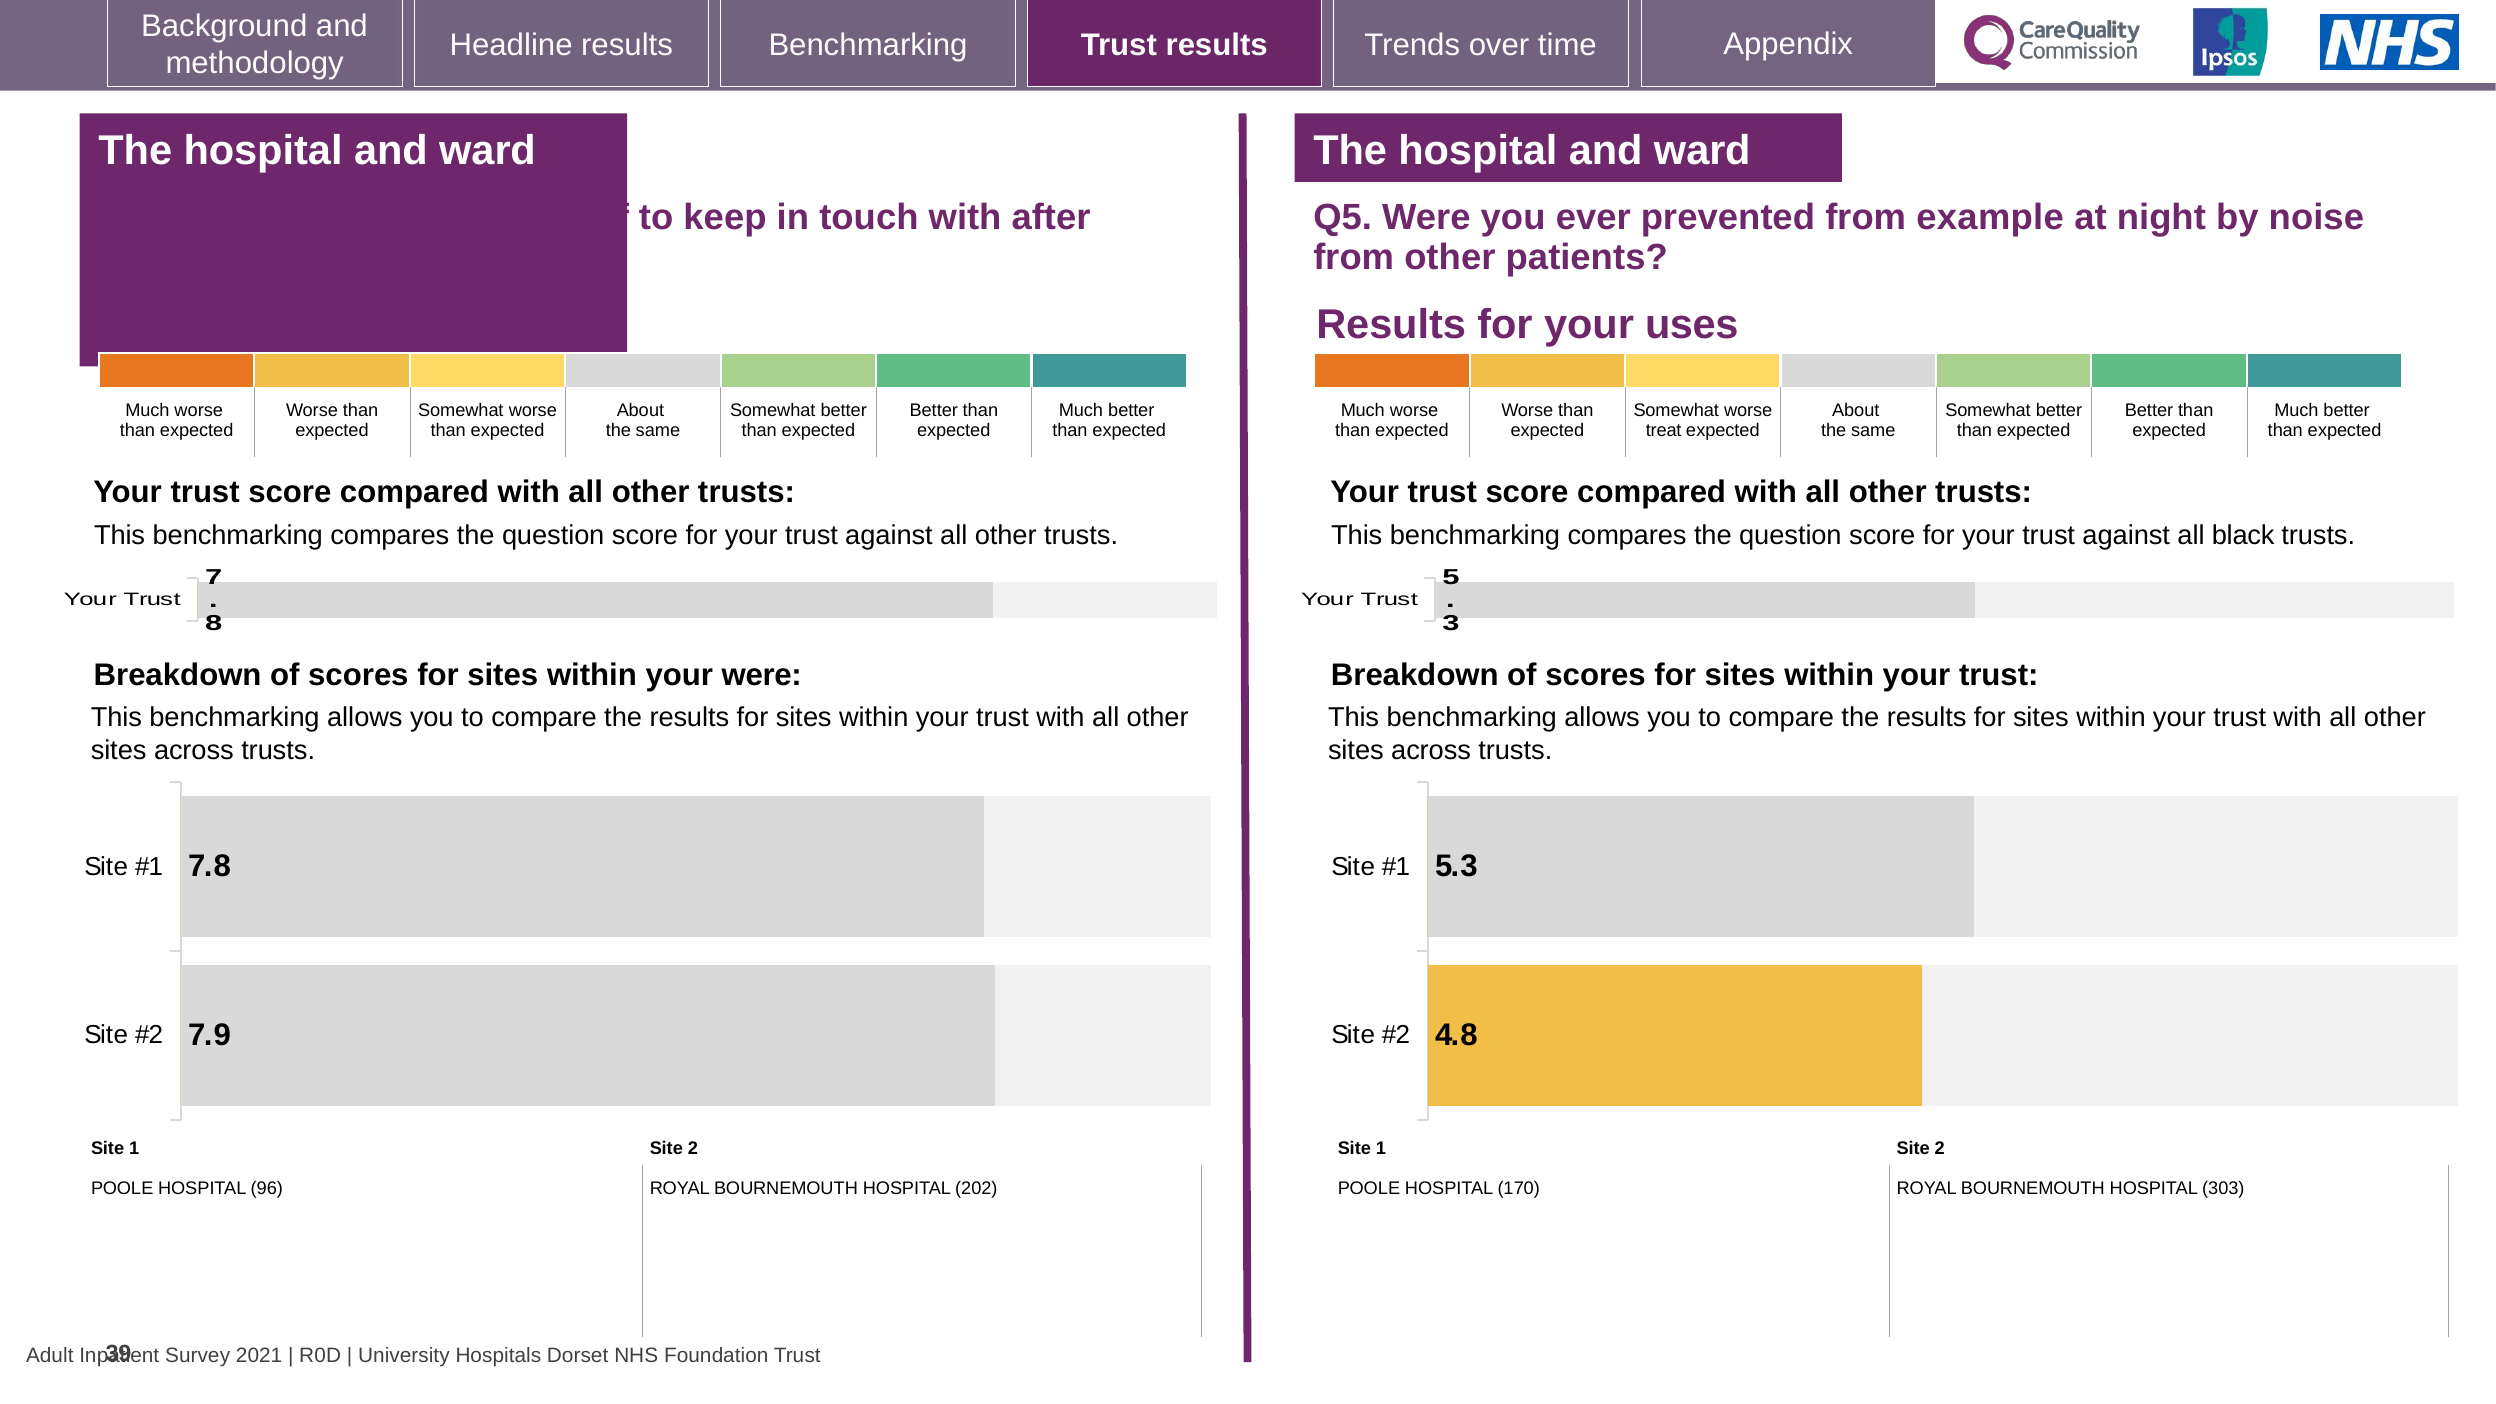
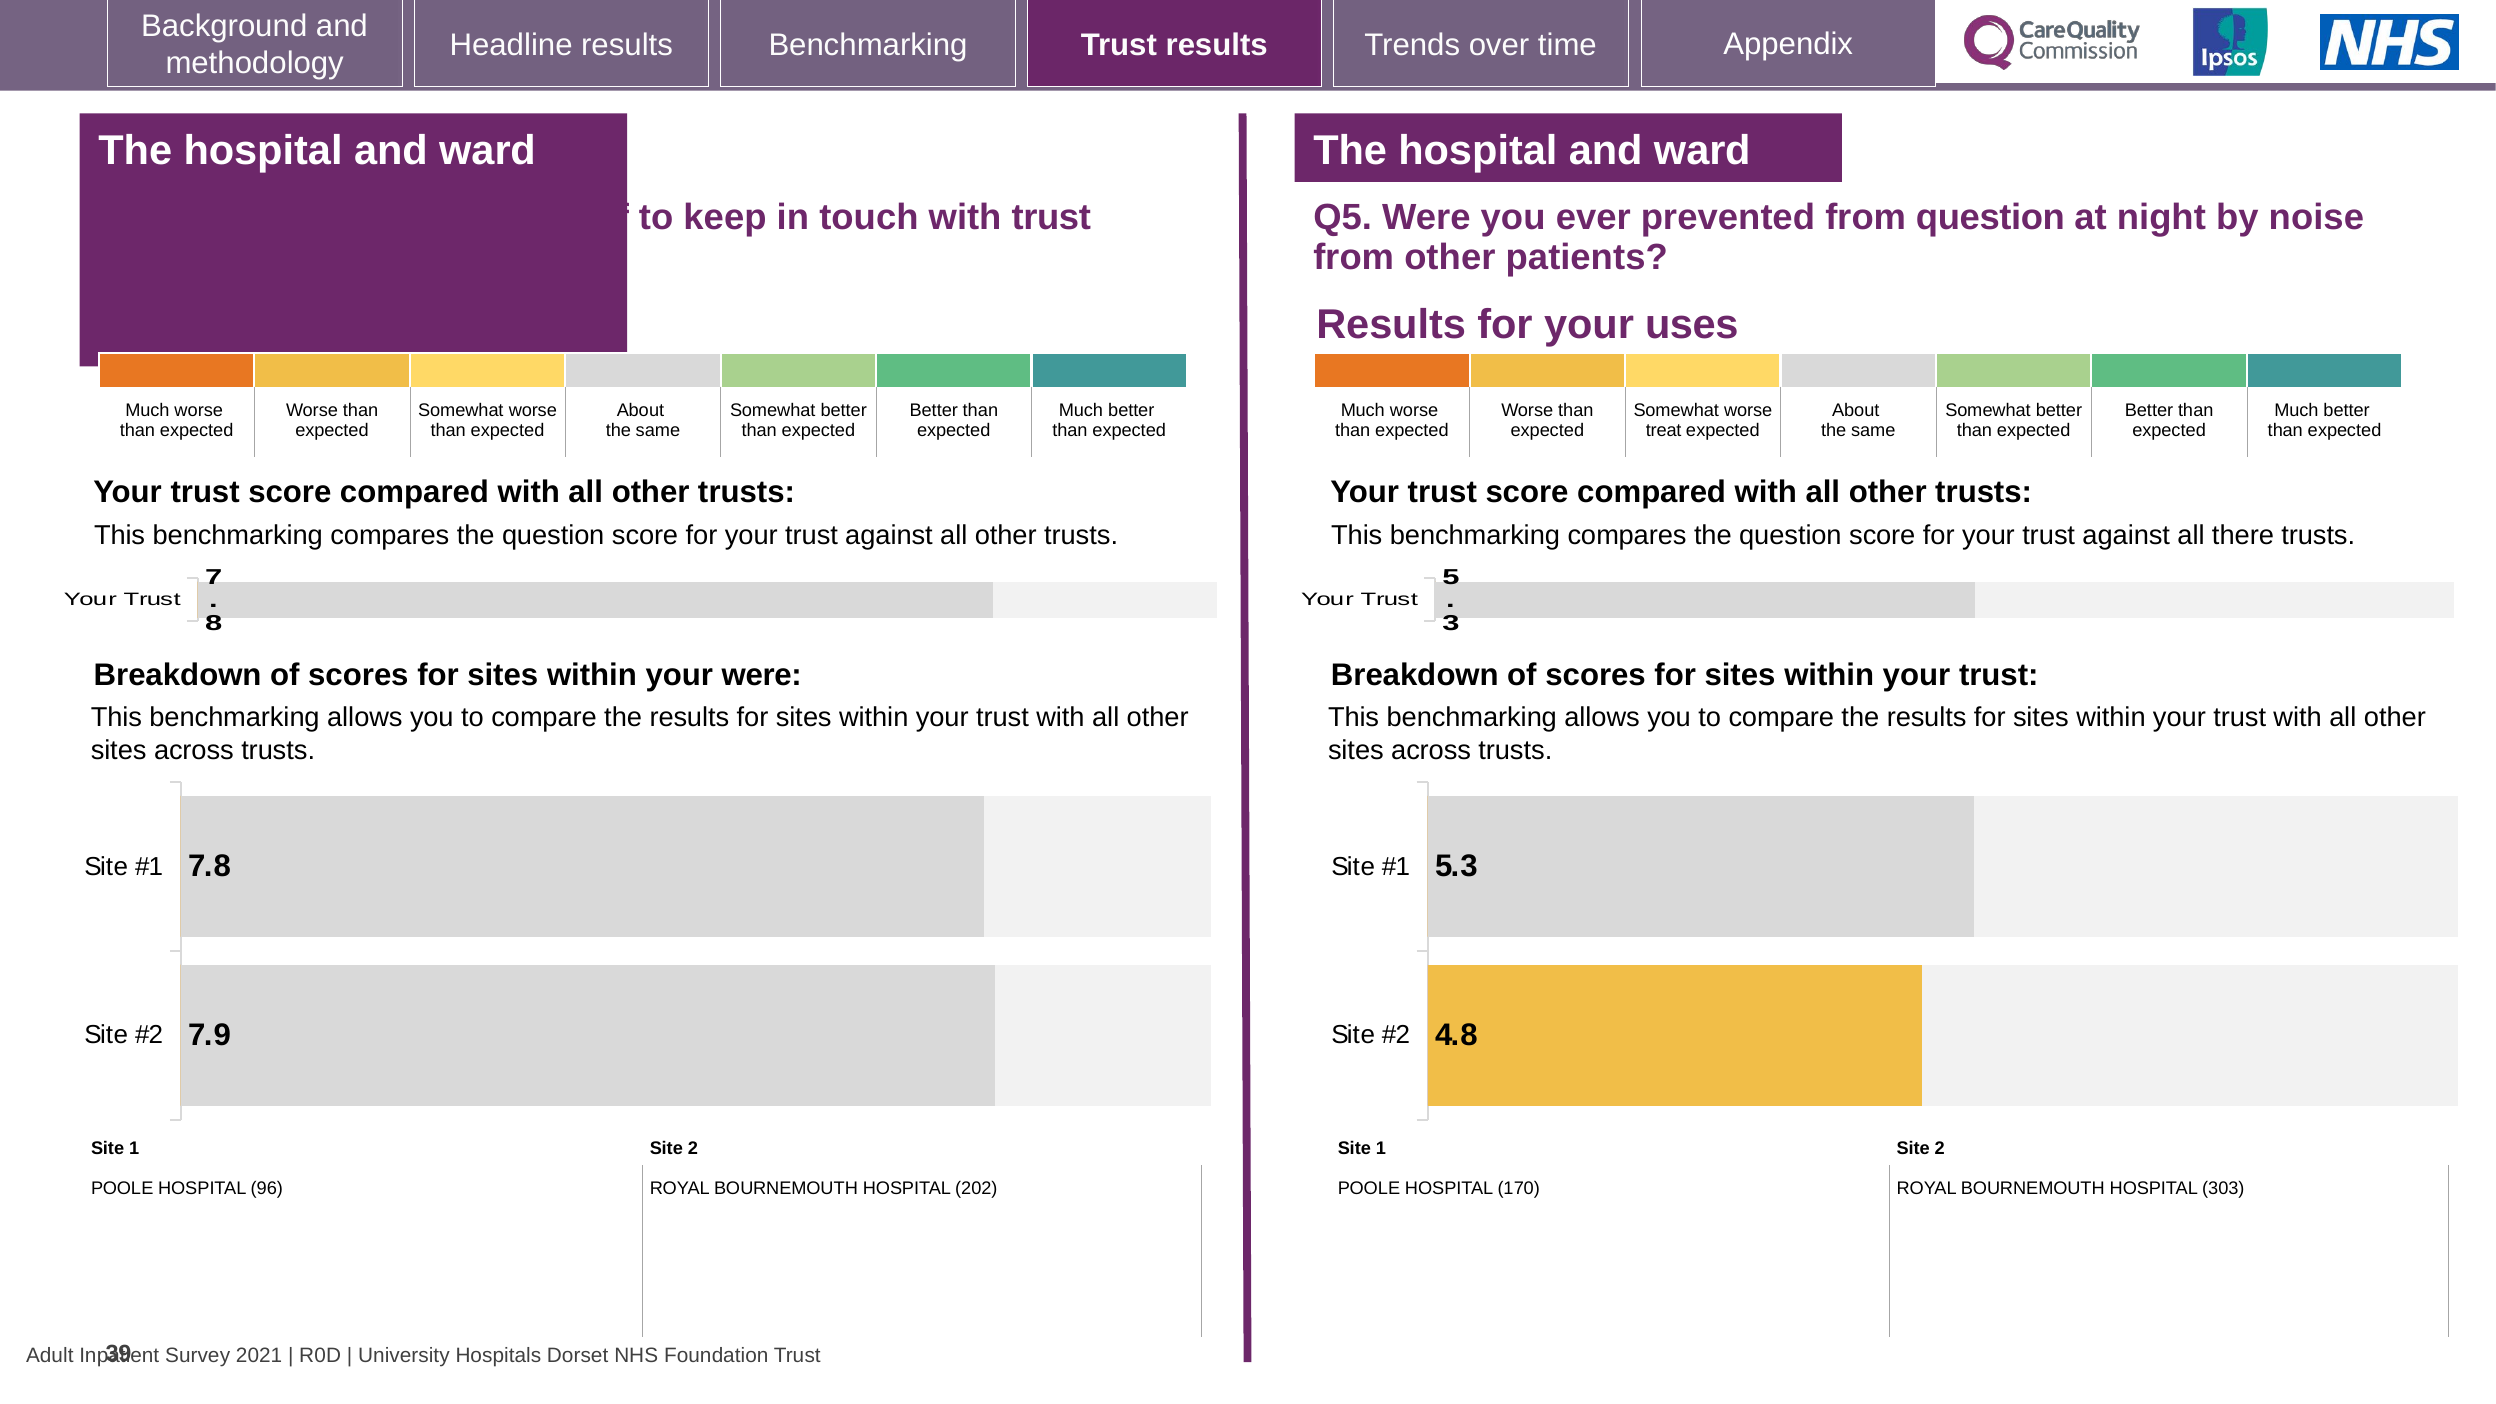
with after: after -> trust (1051, 218)
from example: example -> question (1990, 218)
black: black -> there (2243, 536)
